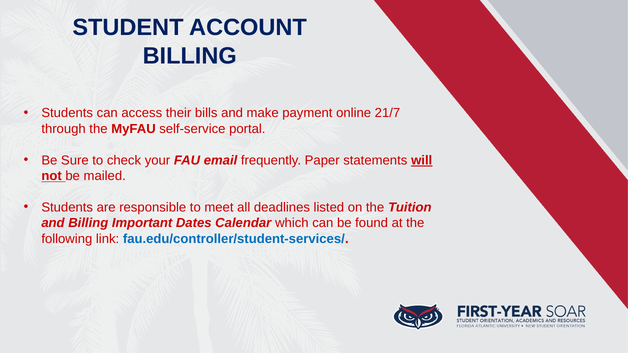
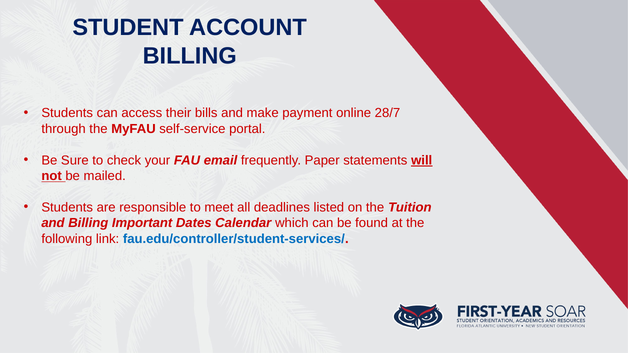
21/7: 21/7 -> 28/7 (387, 113)
